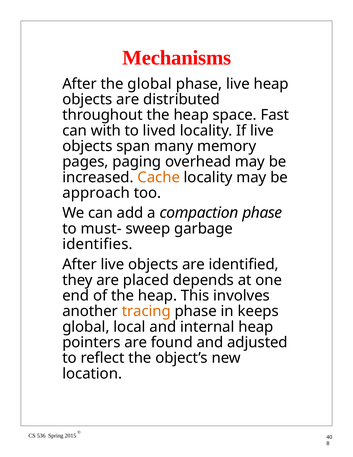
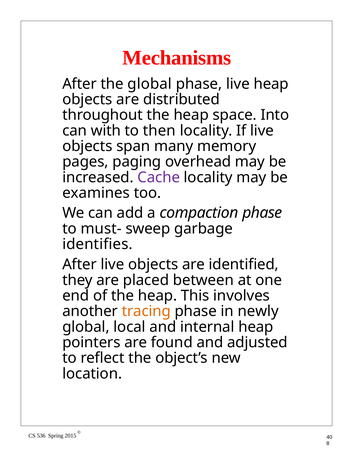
Fast: Fast -> Into (275, 115)
lived: lived -> then (159, 131)
Cache colour: orange -> purple (159, 177)
approach: approach -> examines (96, 193)
depends: depends -> between (203, 280)
keeps: keeps -> newly (258, 311)
